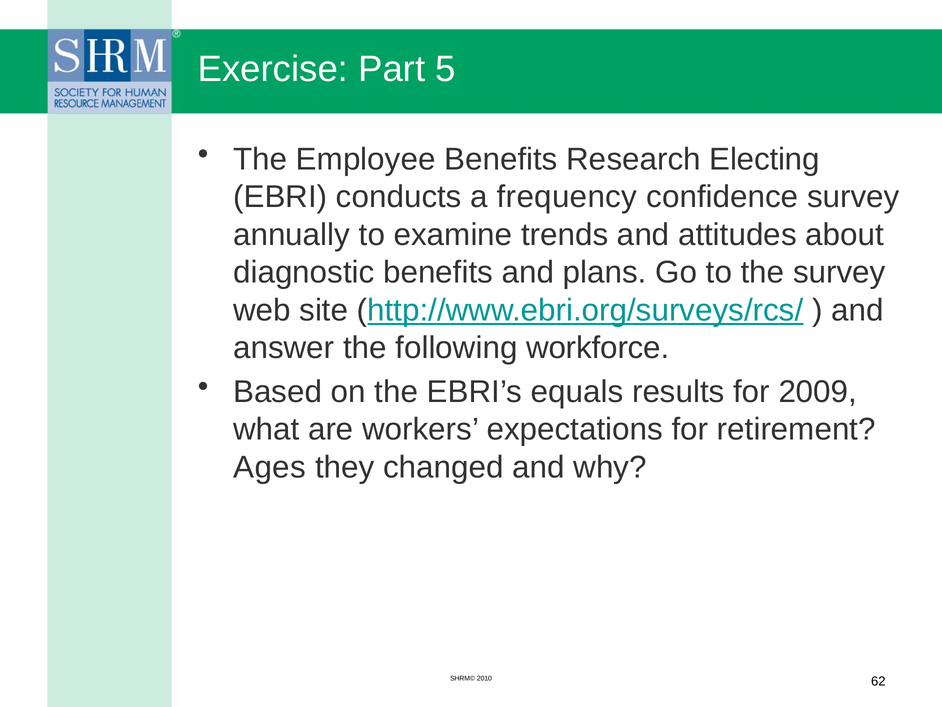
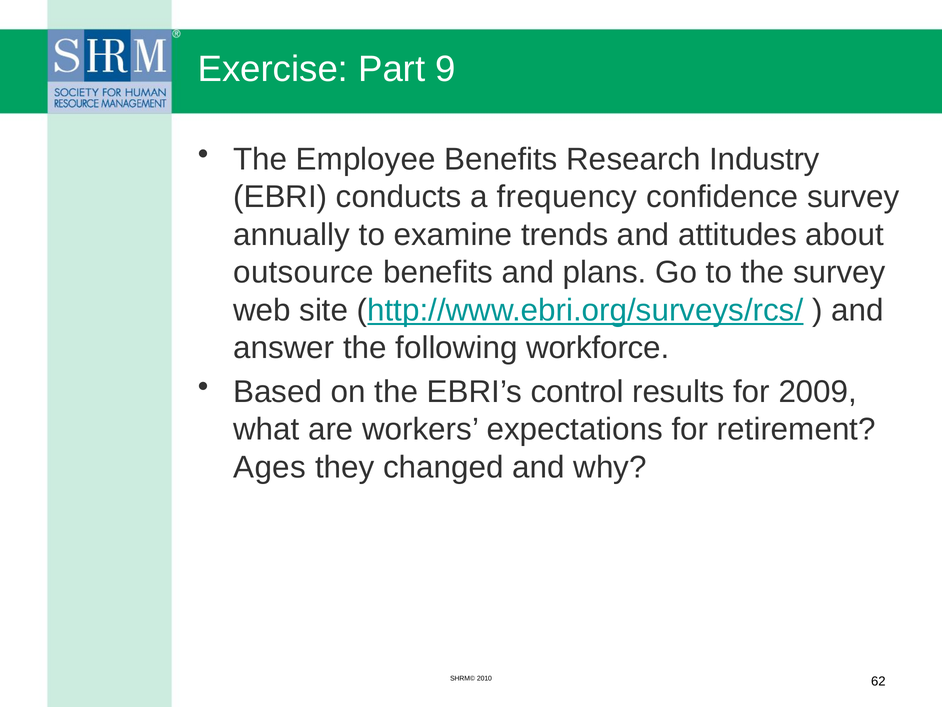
5: 5 -> 9 (445, 69)
Electing: Electing -> Industry (764, 159)
diagnostic: diagnostic -> outsource (304, 272)
equals: equals -> control (577, 392)
